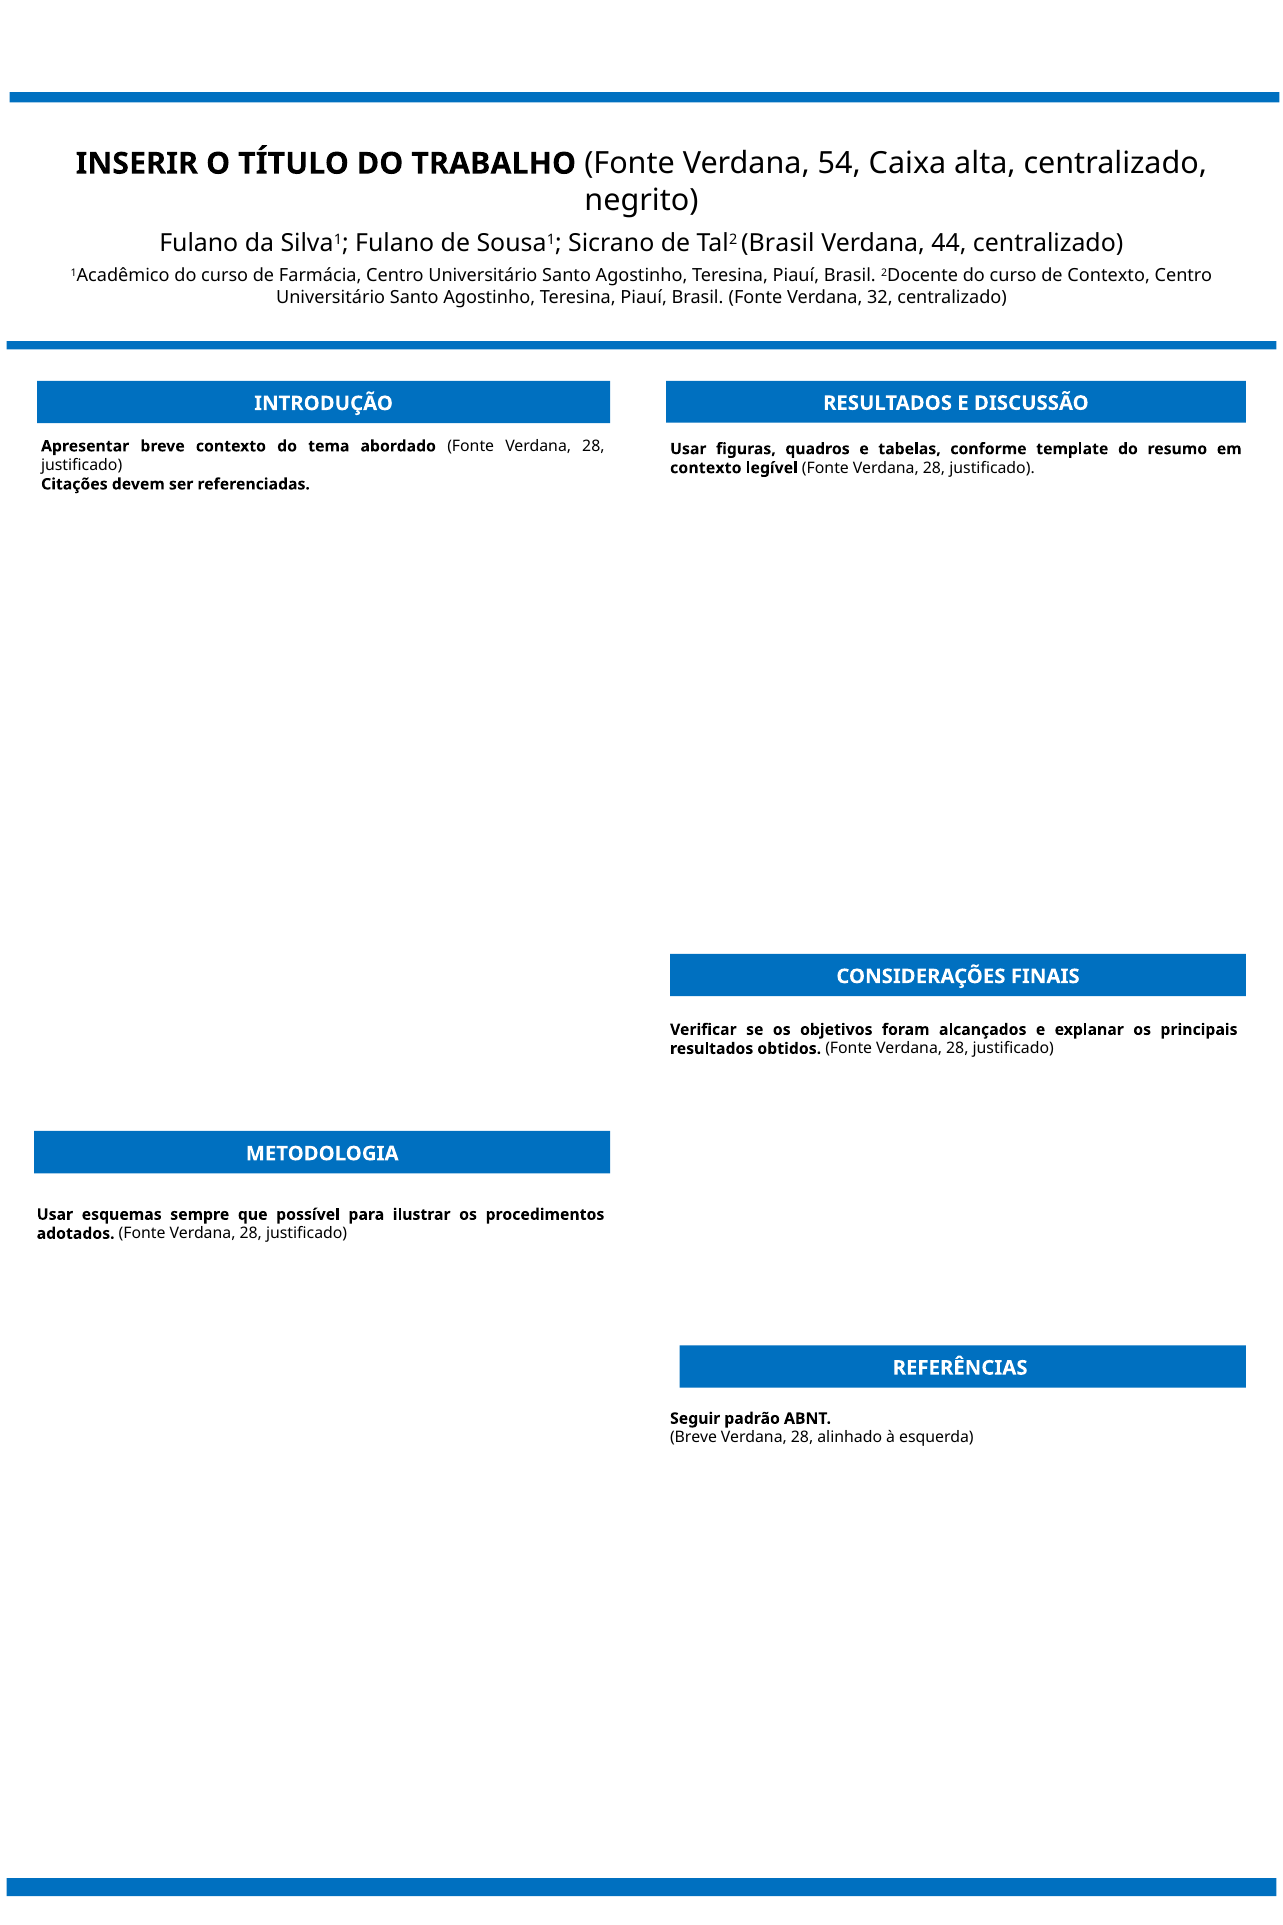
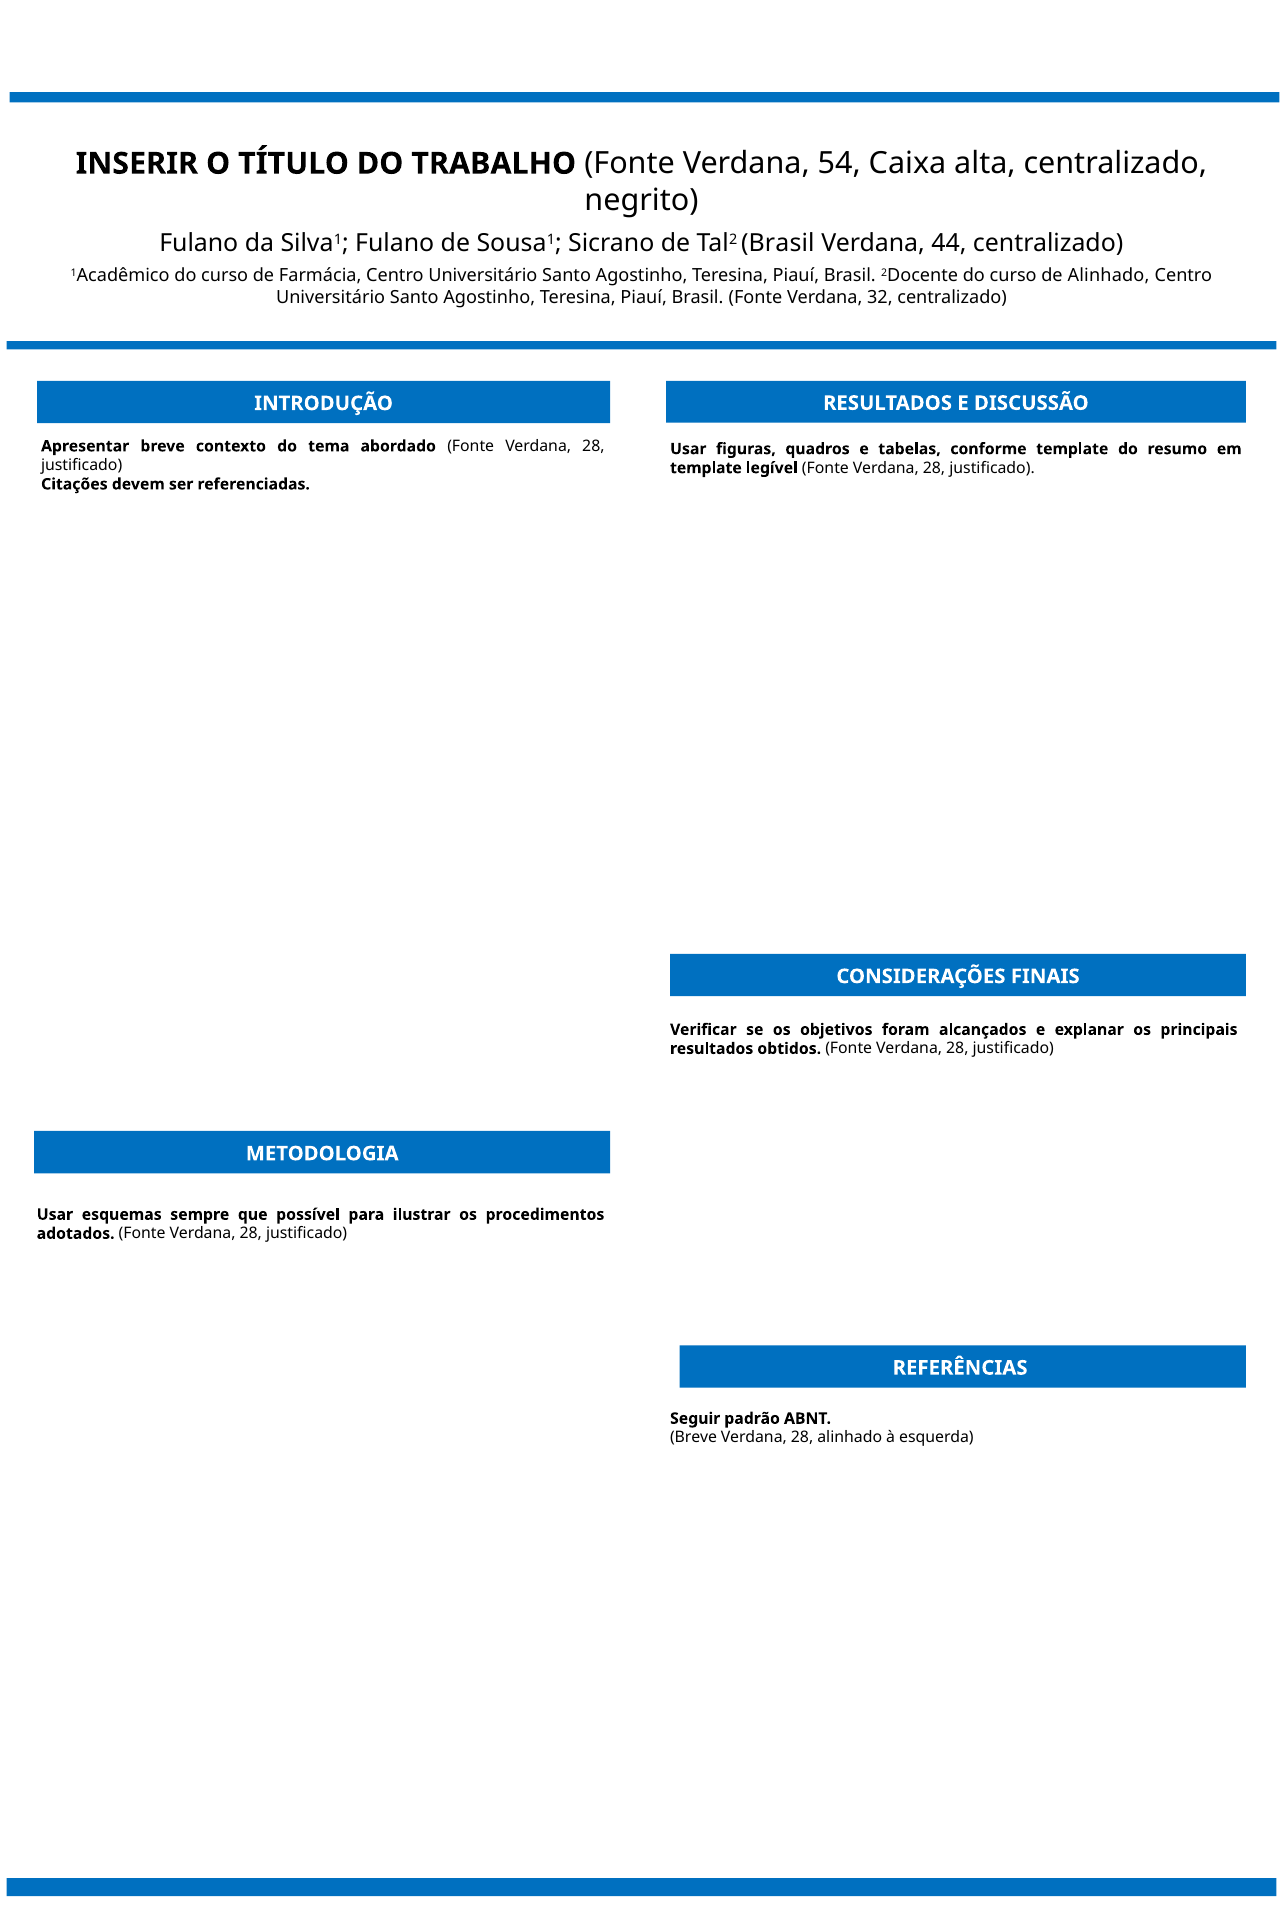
de Contexto: Contexto -> Alinhado (1109, 275)
contexto: contexto -> template (706, 468)
